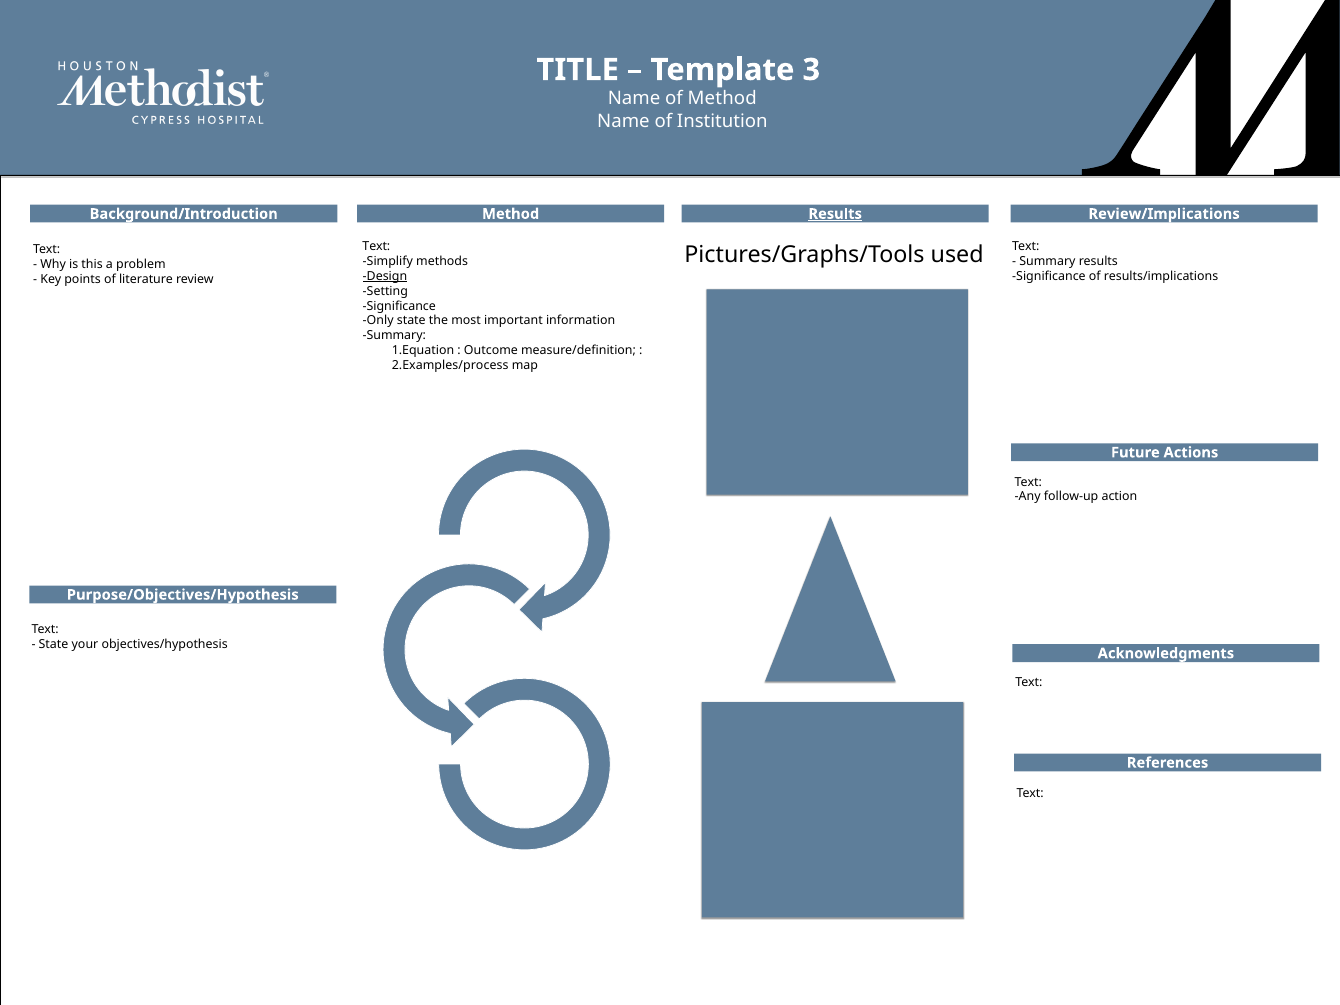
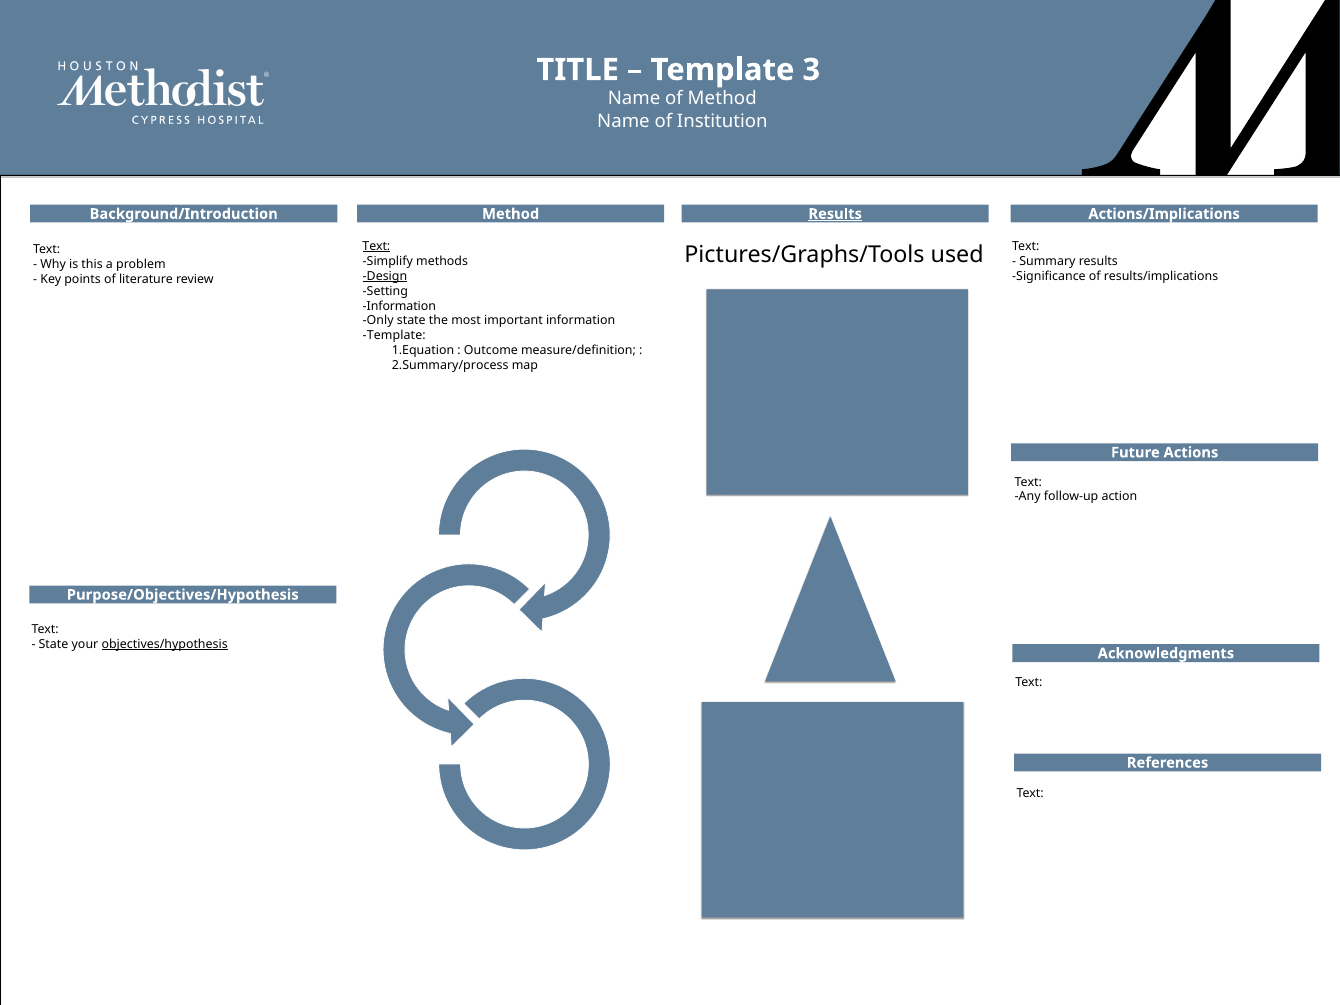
Review/Implications: Review/Implications -> Actions/Implications (1164, 214)
Text underline: none -> present (376, 246)
Significance: Significance -> Information (399, 306)
Summary: Summary -> Template (394, 336)
2.Examples/process: 2.Examples/process -> 2.Summary/process (450, 366)
objectives/hypothesis underline: none -> present (165, 645)
